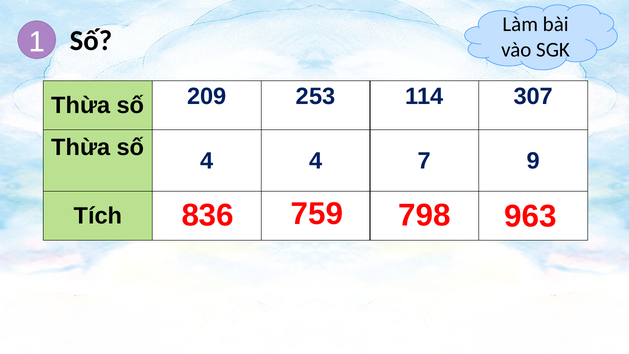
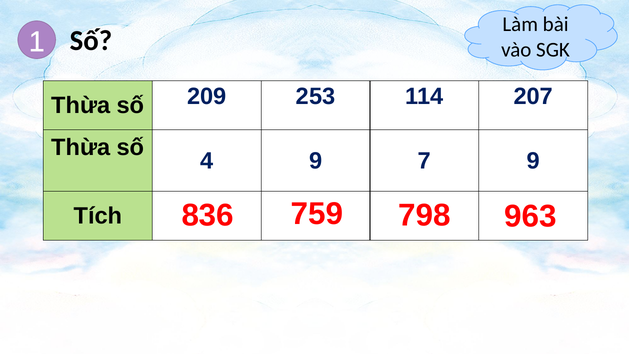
307: 307 -> 207 (533, 97)
4 4: 4 -> 9 (316, 161)
